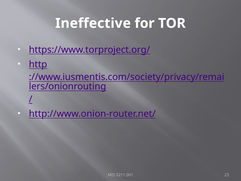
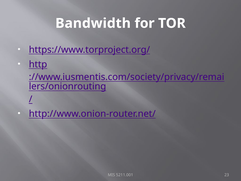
Ineffective: Ineffective -> Bandwidth (93, 23)
